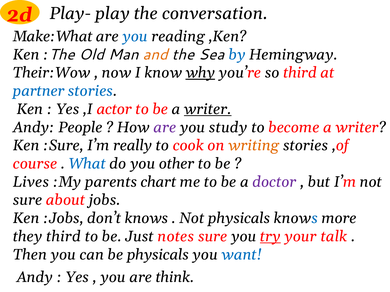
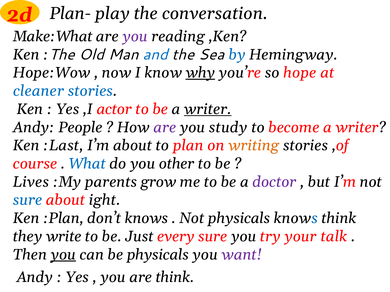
Play-: Play- -> Plan- (70, 14)
you colour: blue -> purple (135, 36)
and colour: orange -> blue (155, 55)
Their:Wow: Their:Wow -> Hope:Wow (52, 73)
so third: third -> hope (300, 73)
partner: partner -> cleaner (39, 91)
:Sure: :Sure -> :Last (63, 146)
I’m really: really -> about (133, 146)
cook: cook -> plan (188, 146)
chart: chart -> grow (158, 182)
sure colour: black -> blue (28, 200)
jobs: jobs -> ight (105, 200)
:Jobs: :Jobs -> :Plan (63, 219)
knows more: more -> think (339, 219)
they third: third -> write (64, 237)
notes: notes -> every (176, 237)
try underline: present -> none (270, 237)
you underline: none -> present (63, 255)
want colour: blue -> purple (242, 255)
